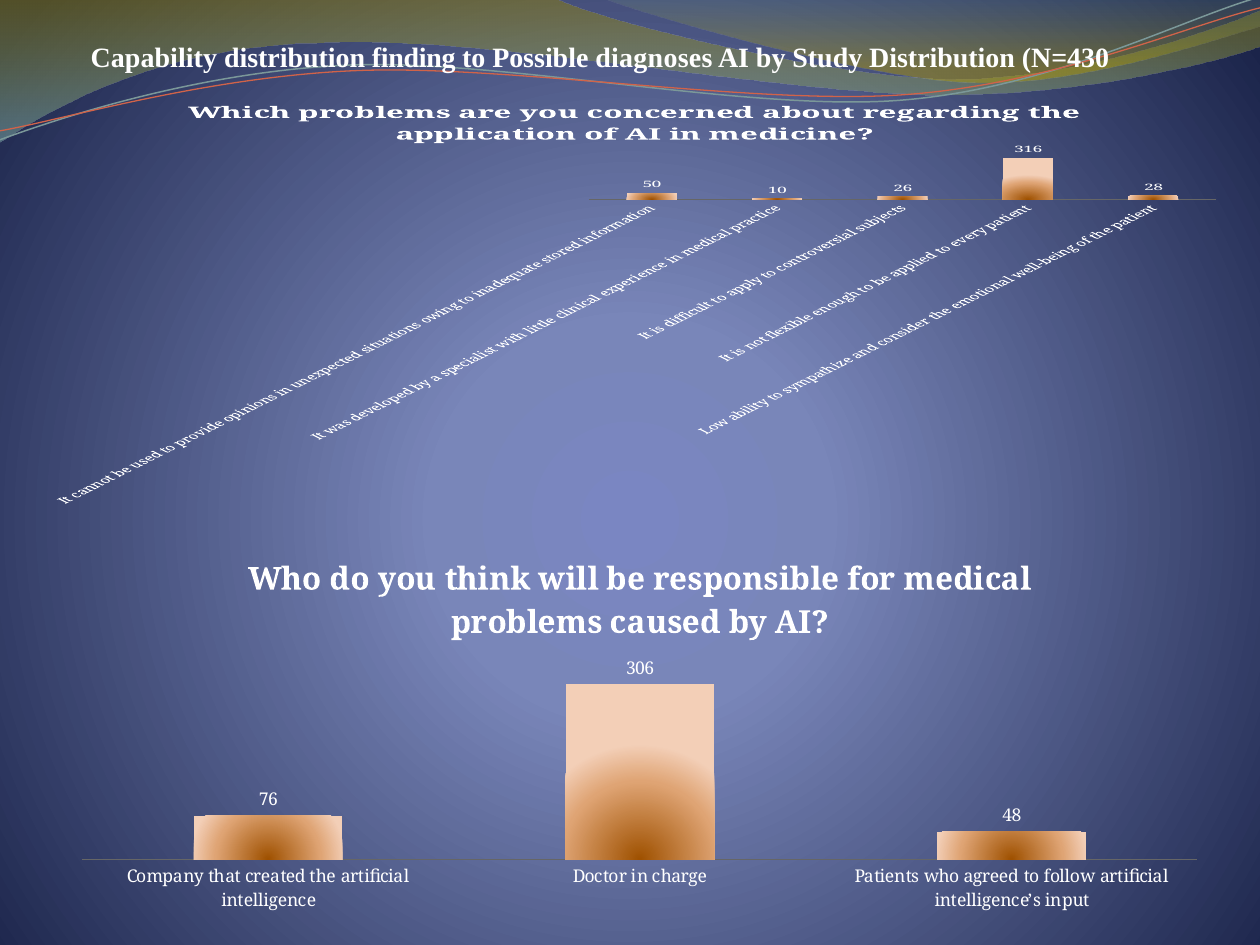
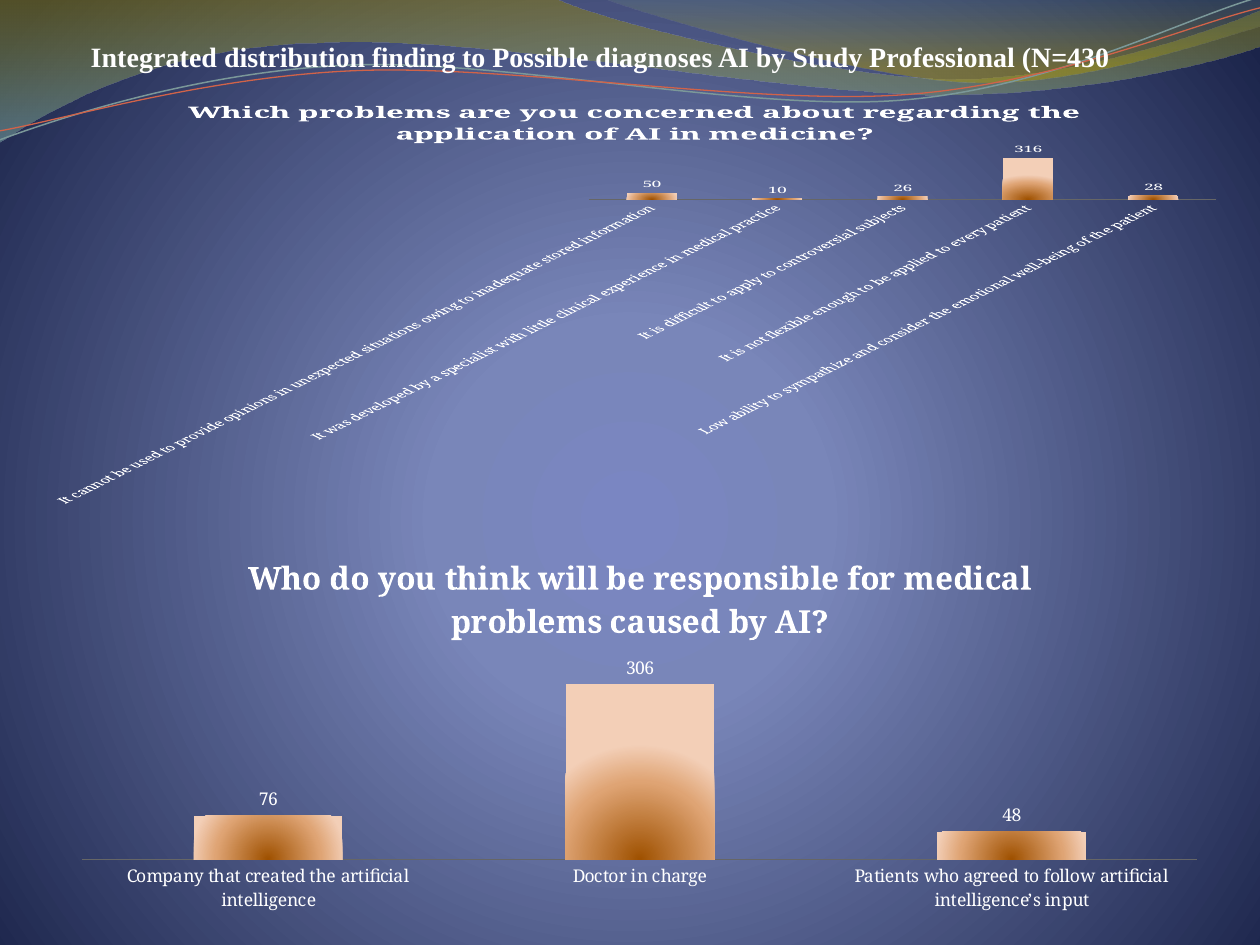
Capability: Capability -> Integrated (154, 58)
Study Distribution: Distribution -> Professional (942, 58)
